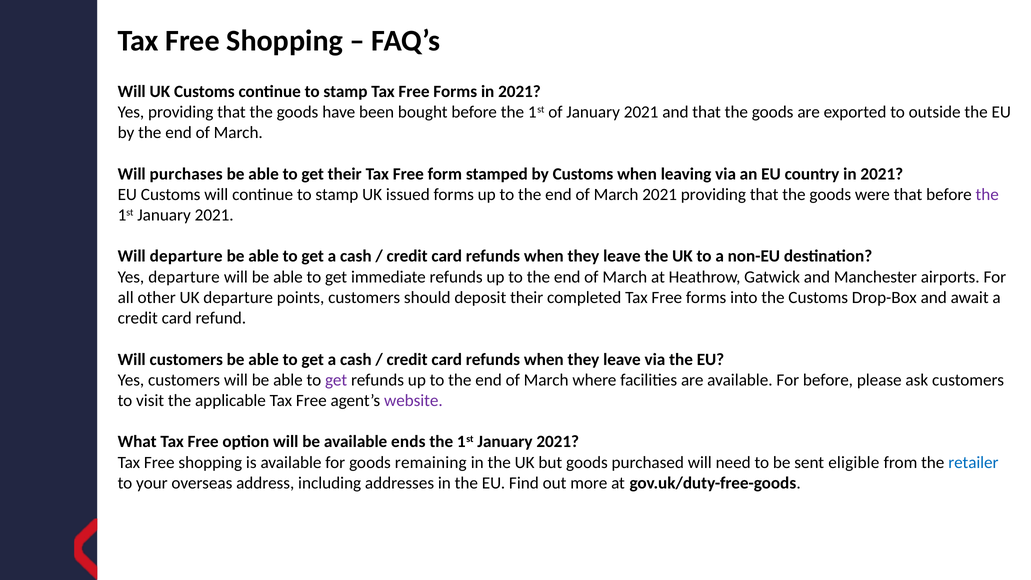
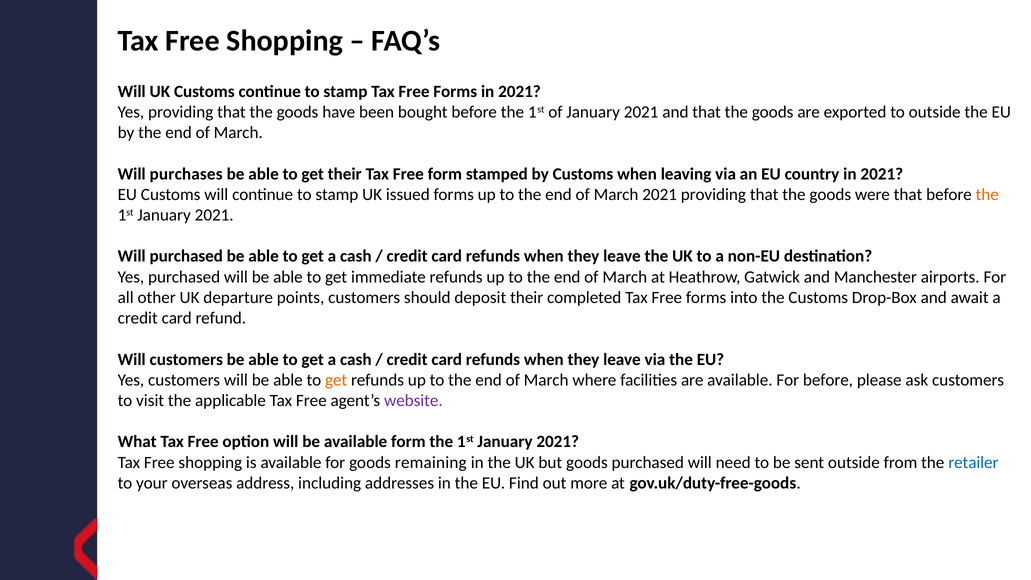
the colour: purple -> orange (987, 194)
Will departure: departure -> purchased (186, 256)
Yes departure: departure -> purchased (184, 277)
get colour: purple -> orange (336, 380)
available ends: ends -> form (408, 442)
sent eligible: eligible -> outside (854, 462)
